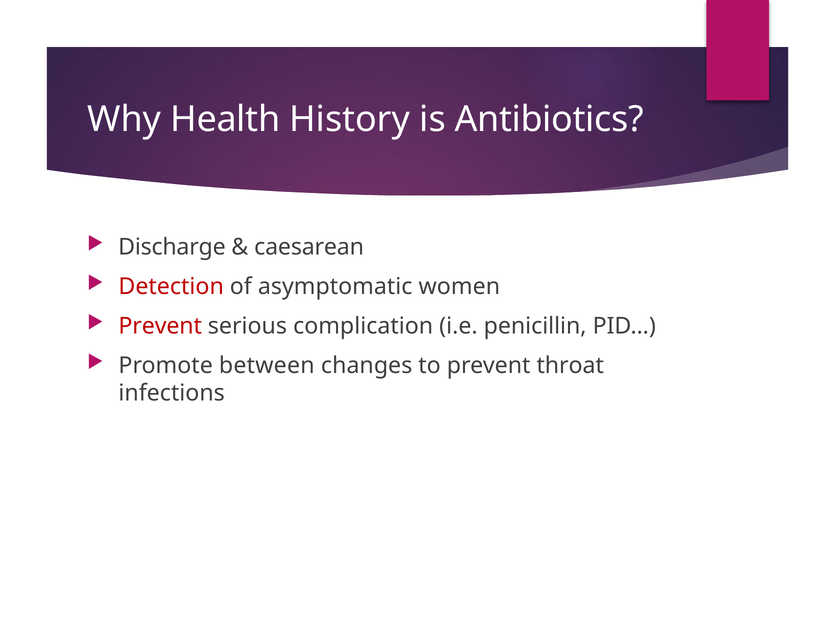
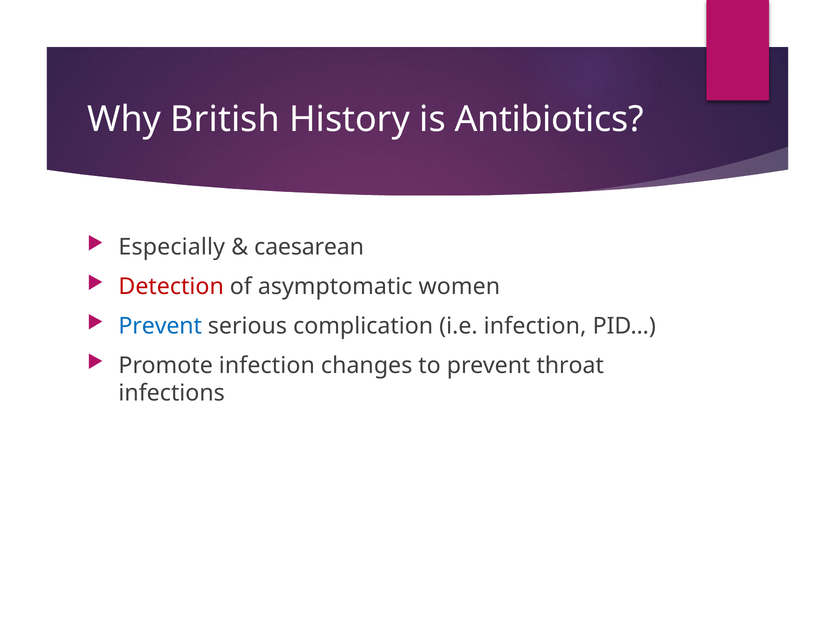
Health: Health -> British (225, 119)
Discharge: Discharge -> Especially (172, 247)
Prevent colour: red -> blue (160, 326)
i.e penicillin: penicillin -> infection (535, 326)
Promote between: between -> infection (267, 365)
